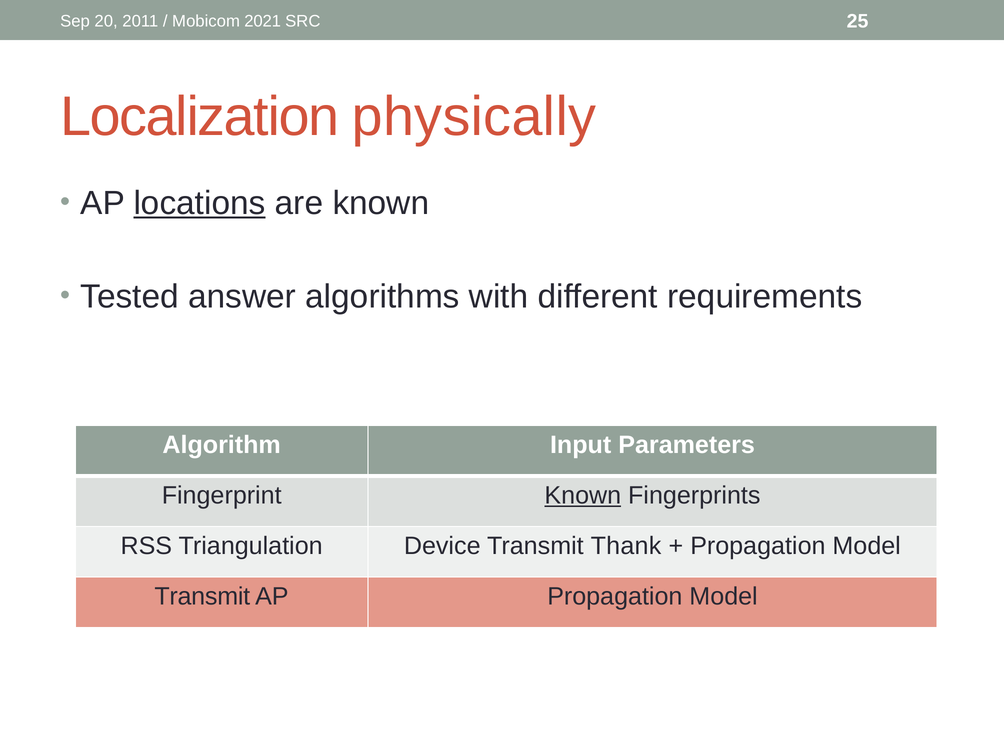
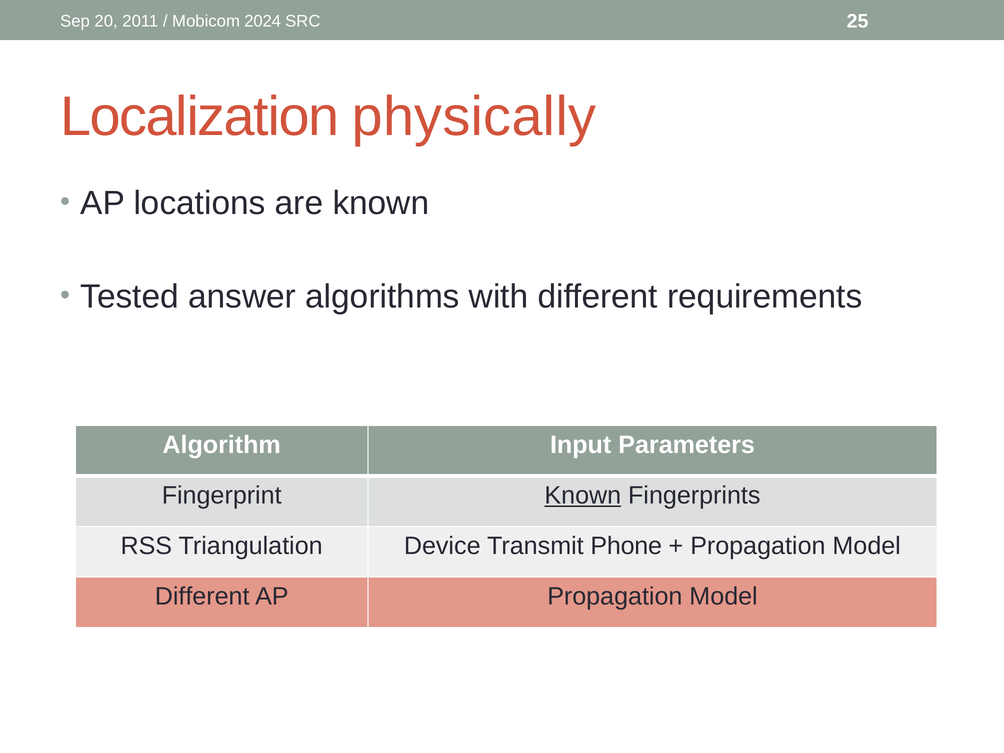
2021: 2021 -> 2024 (263, 21)
locations underline: present -> none (200, 203)
Thank: Thank -> Phone (626, 546)
Transmit: Transmit -> Different (202, 597)
